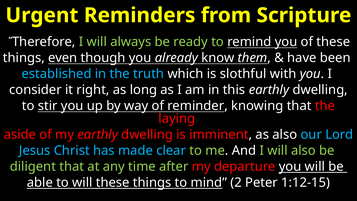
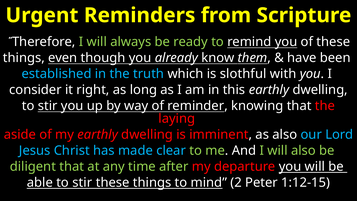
able to will: will -> stir (82, 182)
